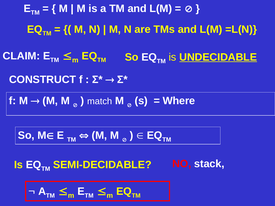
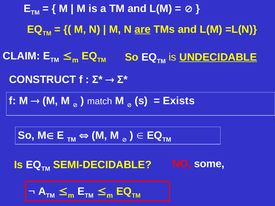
are underline: none -> present (143, 29)
Where: Where -> Exists (179, 101)
stack: stack -> some (209, 164)
